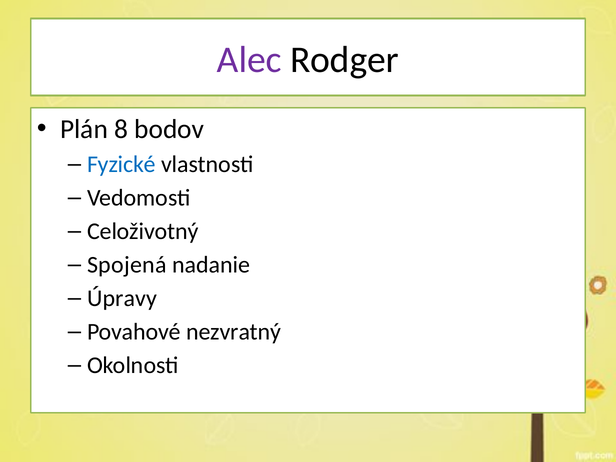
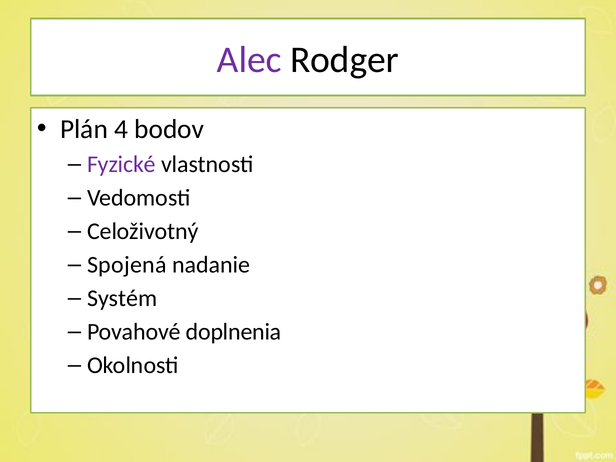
8: 8 -> 4 (121, 129)
Fyzické colour: blue -> purple (121, 165)
Úpravy: Úpravy -> Systém (122, 299)
nezvratný: nezvratný -> doplnenia (234, 332)
